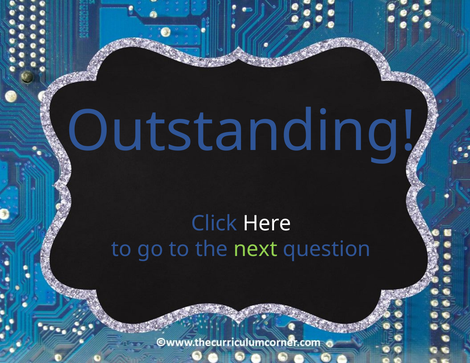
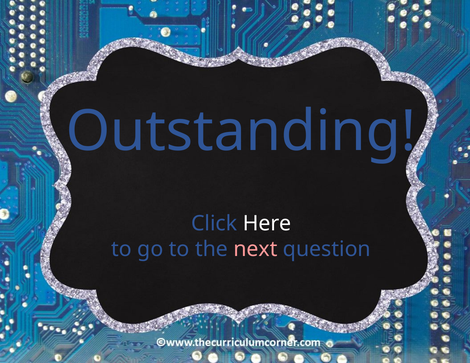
next colour: light green -> pink (255, 249)
